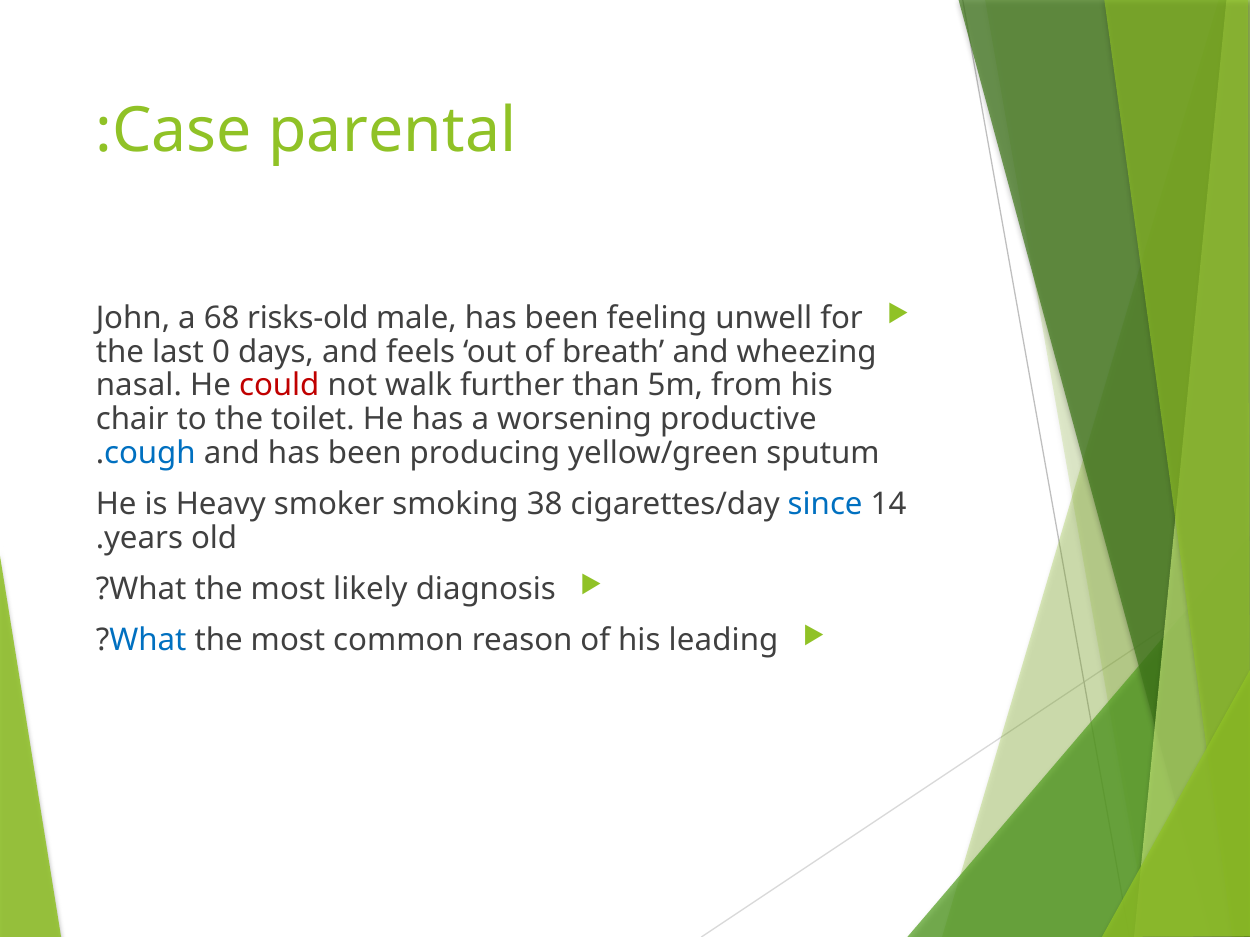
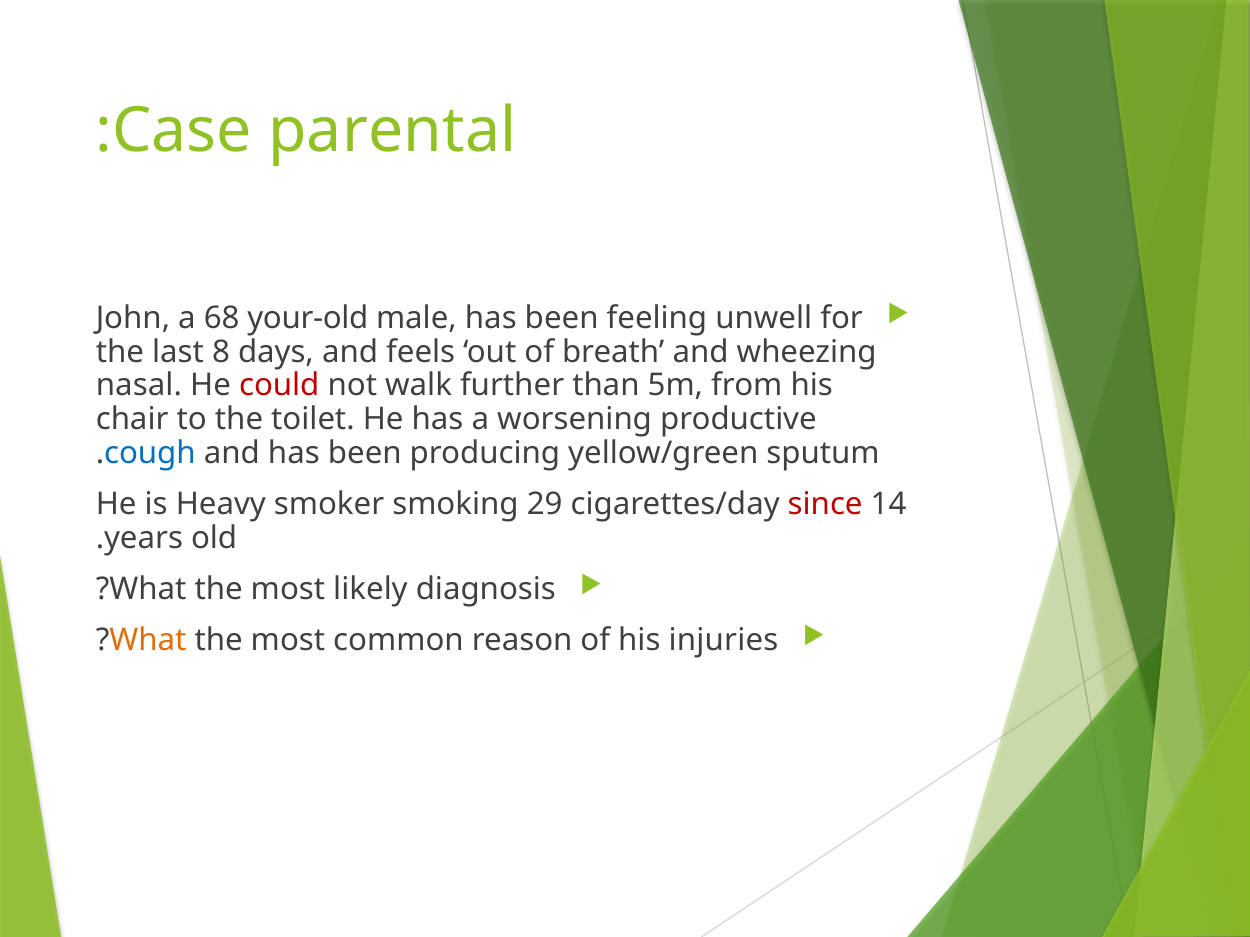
risks-old: risks-old -> your-old (308, 318)
0: 0 -> 8 (221, 352)
38: 38 -> 29 (545, 505)
since colour: blue -> red (825, 505)
What colour: blue -> orange (148, 641)
leading: leading -> injuries (724, 641)
